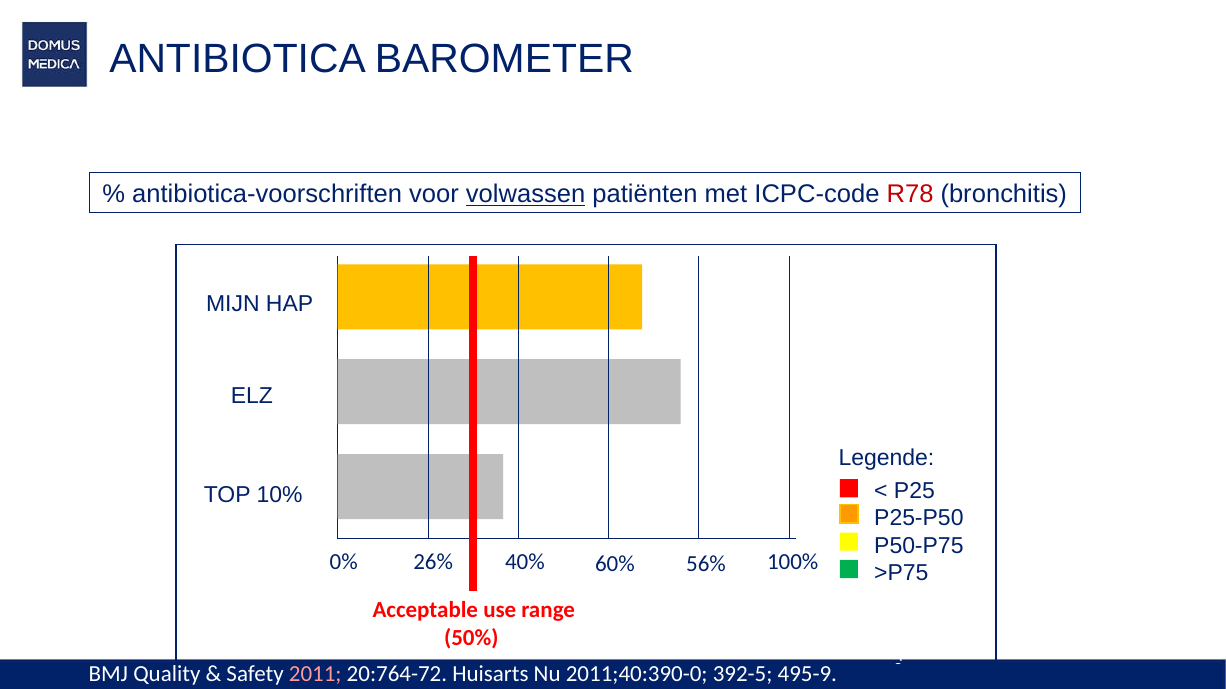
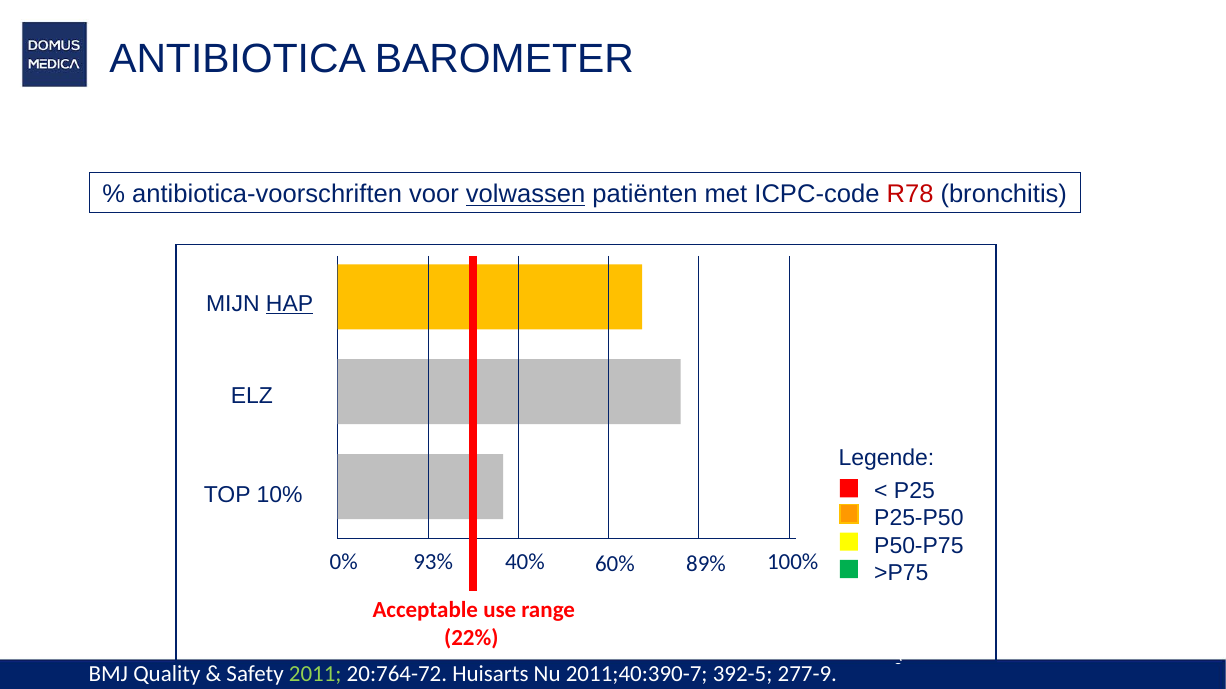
HAP underline: none -> present (290, 304)
26%: 26% -> 93% (433, 562)
56%: 56% -> 89% (706, 564)
50%: 50% -> 22% (471, 638)
2011 colour: pink -> light green (315, 675)
2011;40:390-0: 2011;40:390-0 -> 2011;40:390-7 (637, 675)
495-9: 495-9 -> 277-9 (807, 675)
